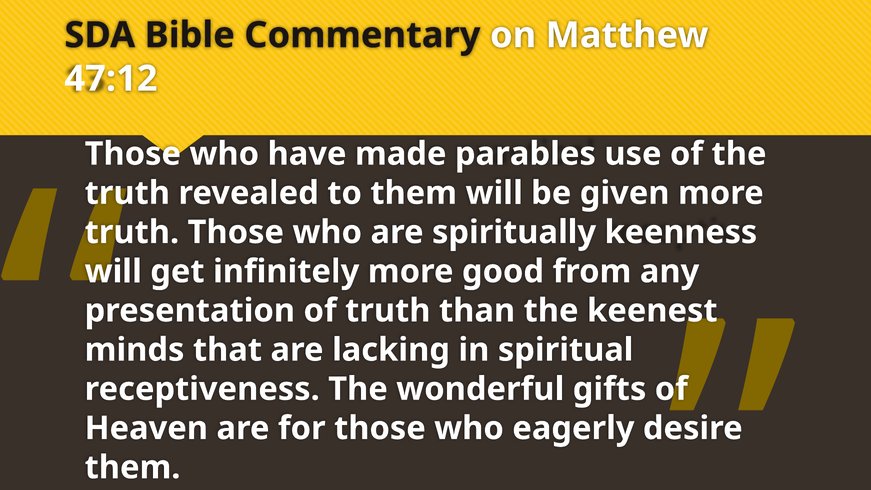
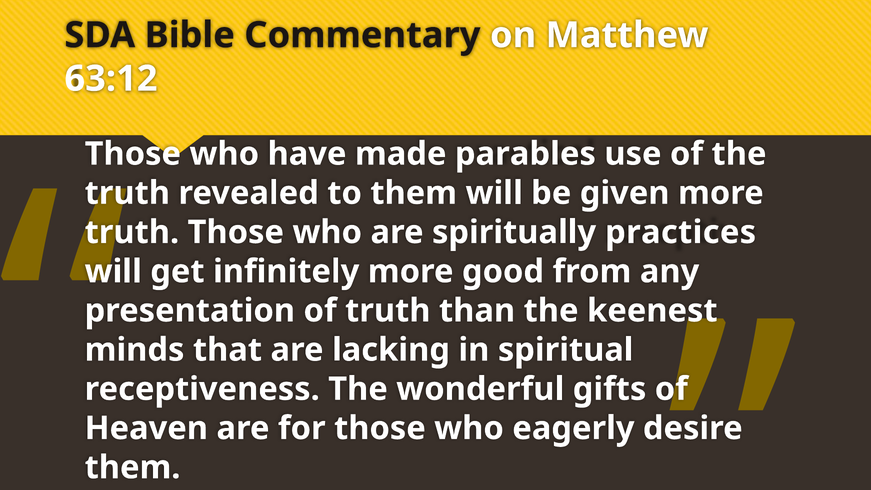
47:12: 47:12 -> 63:12 (111, 79)
keenness: keenness -> practices (681, 232)
